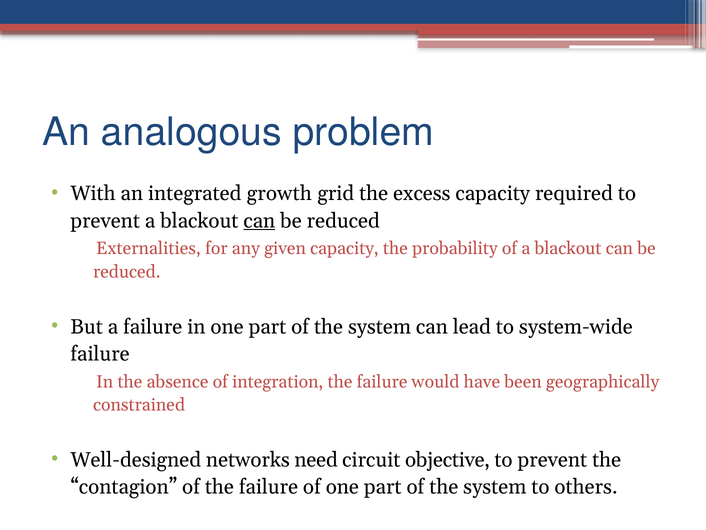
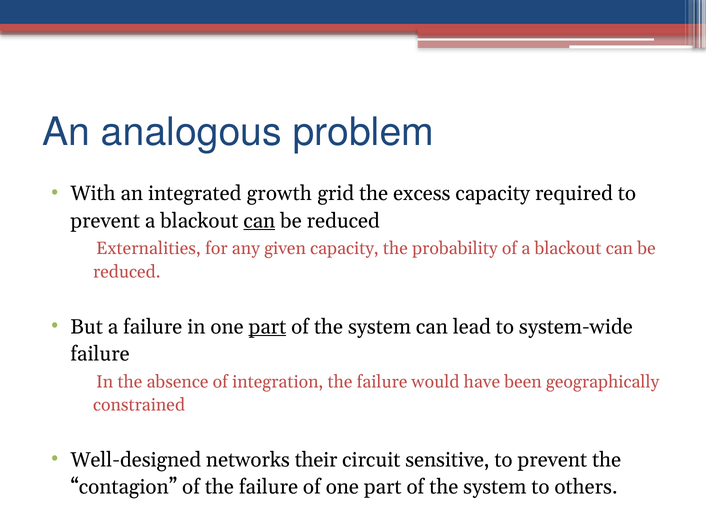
part underline: none -> present (267, 326)
need: need -> their (316, 459)
objective: objective -> sensitive (447, 459)
